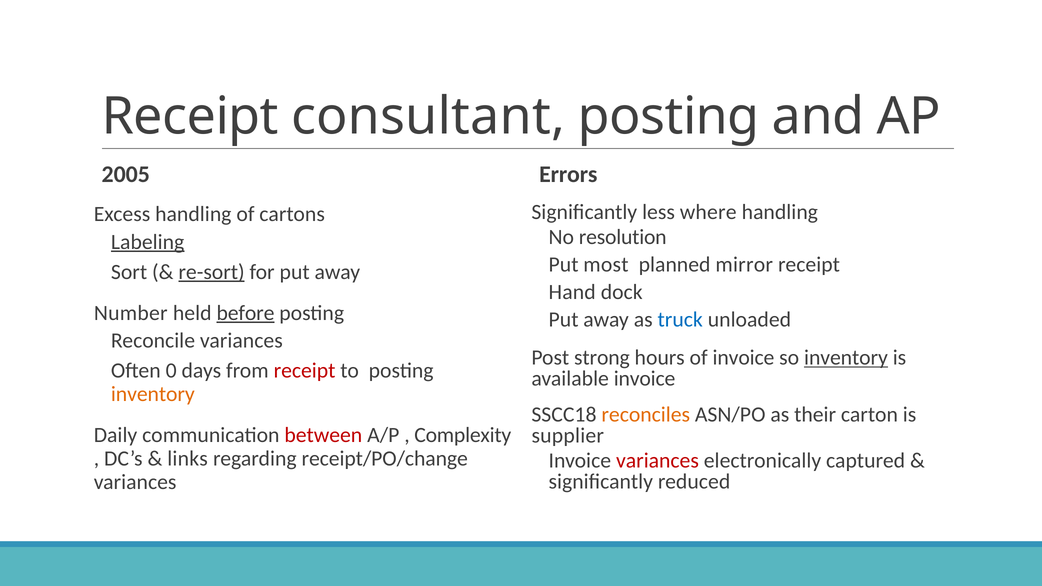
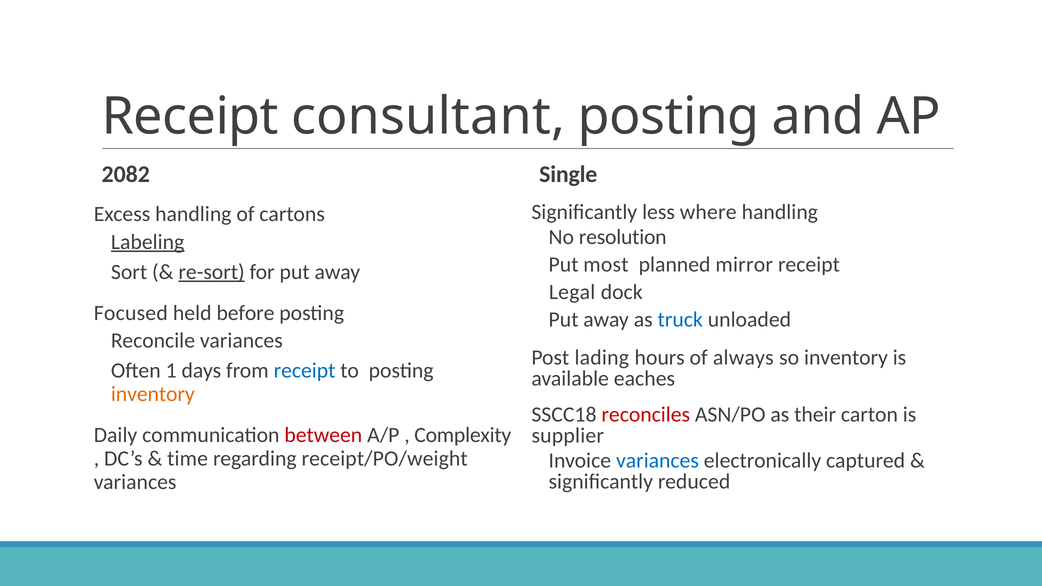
2005: 2005 -> 2082 (126, 174)
Errors: Errors -> Single (568, 174)
Hand: Hand -> Legal (572, 292)
Number: Number -> Focused (131, 313)
before underline: present -> none (245, 313)
strong: strong -> lading (602, 358)
of invoice: invoice -> always (743, 358)
inventory underline: present -> none (846, 358)
0: 0 -> 1 (171, 371)
receipt colour: red -> blue (305, 371)
available invoice: invoice -> eaches (644, 379)
reconciles colour: orange -> red (646, 415)
links: links -> time (188, 459)
receipt/PO/change: receipt/PO/change -> receipt/PO/weight (385, 459)
variances colour: red -> blue (657, 461)
